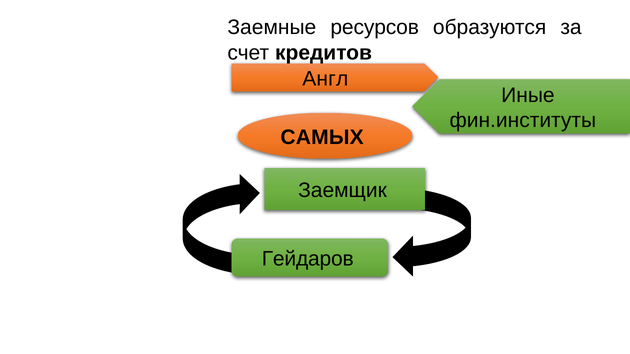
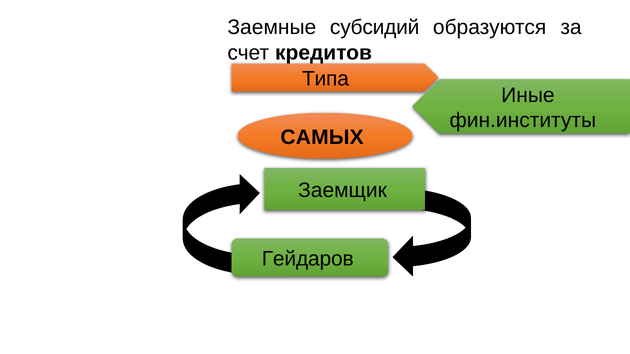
ресурсов: ресурсов -> субсидий (375, 27)
Англ: Англ -> Типа (325, 79)
